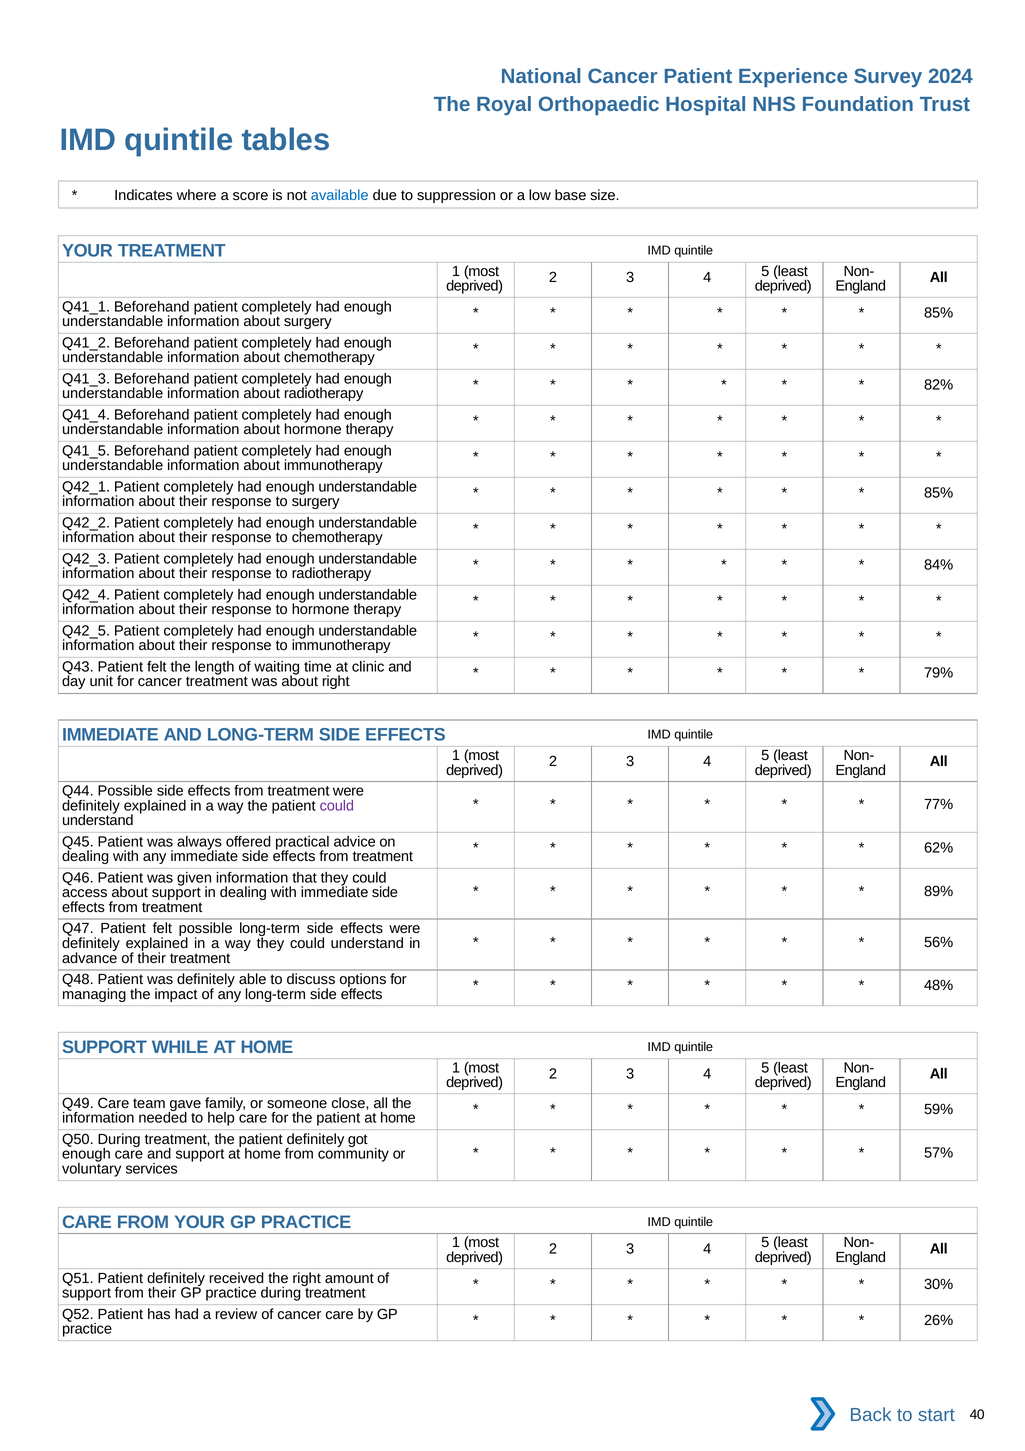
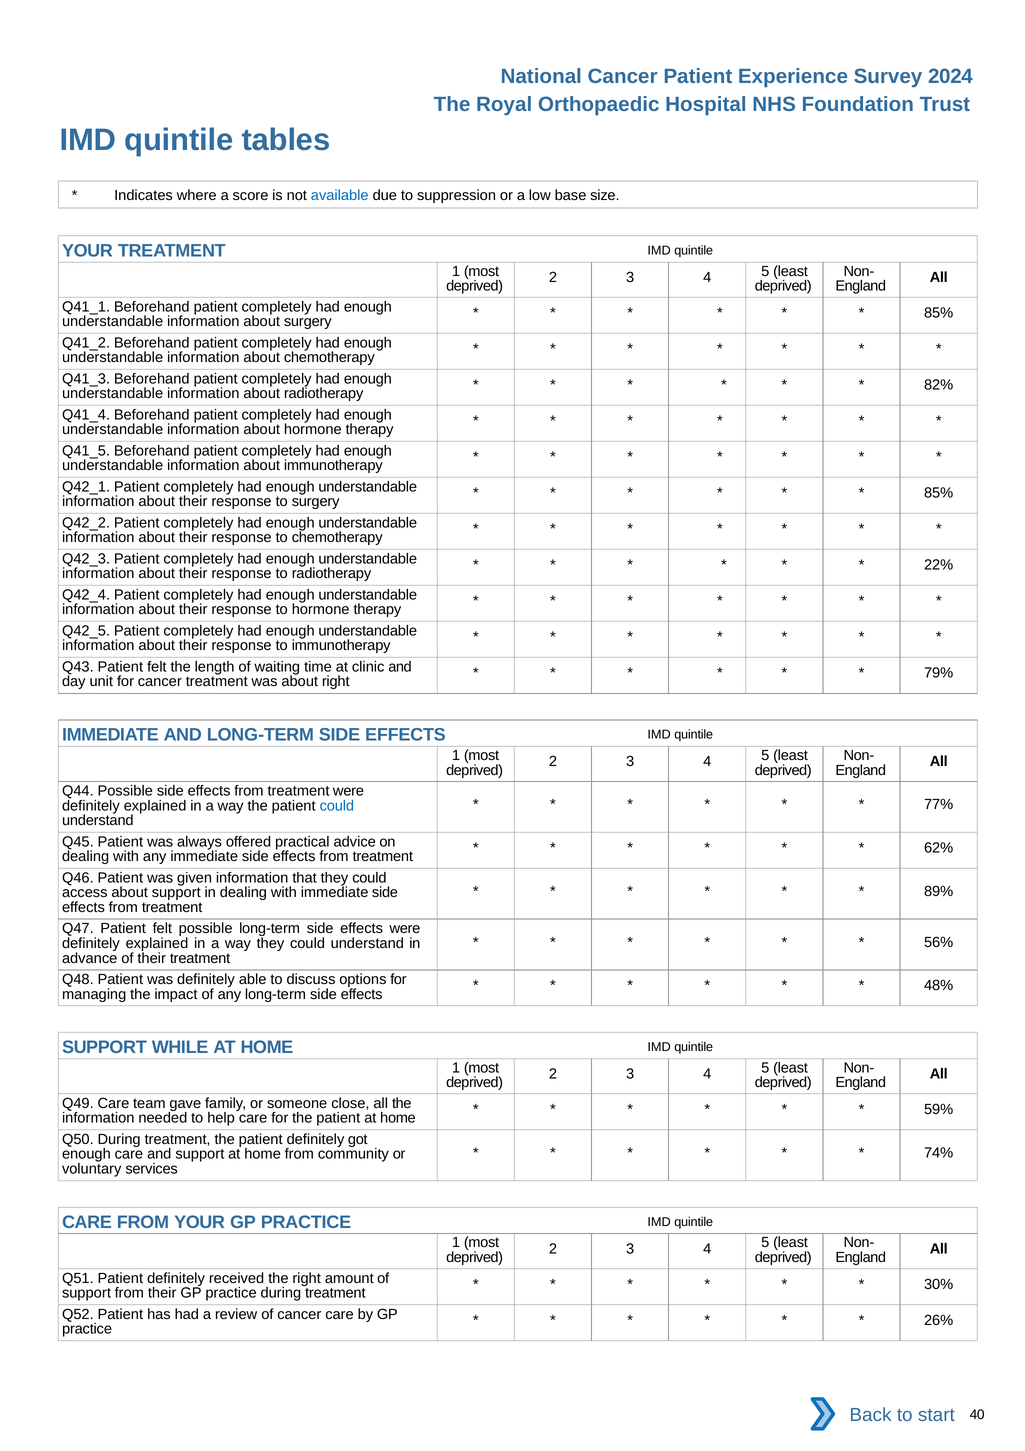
84%: 84% -> 22% (939, 565)
could colour: purple -> blue (337, 805)
57%: 57% -> 74% (939, 1153)
